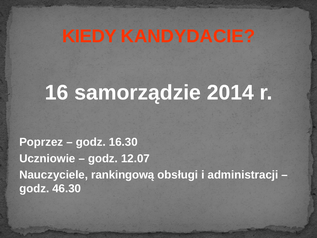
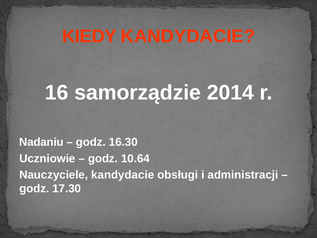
Poprzez: Poprzez -> Nadaniu (41, 142)
12.07: 12.07 -> 10.64 (135, 158)
Nauczyciele rankingową: rankingową -> kandydacie (123, 175)
46.30: 46.30 -> 17.30 (67, 188)
